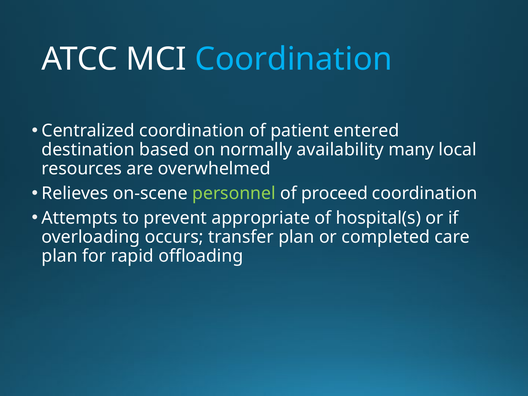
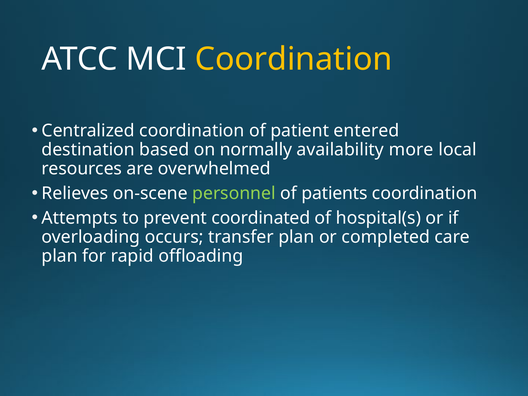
Coordination colour: light blue -> yellow (294, 59)
many: many -> more (411, 150)
proceed: proceed -> patients (335, 193)
appropriate: appropriate -> coordinated (261, 218)
